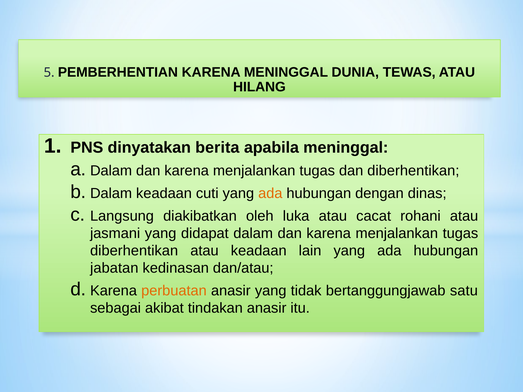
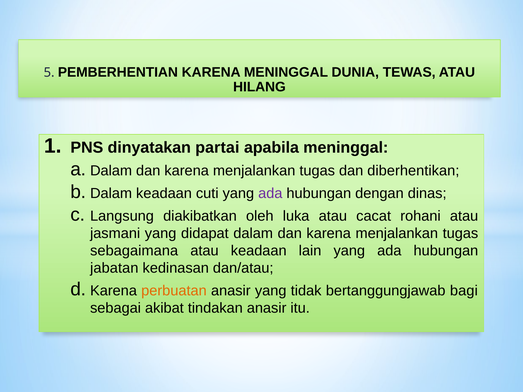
berita: berita -> partai (217, 148)
ada colour: orange -> purple (270, 193)
diberhentikan: diberhentikan -> sebagaimana (134, 251)
satu: satu -> bagi (464, 291)
